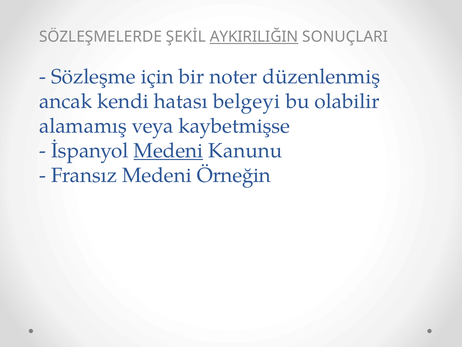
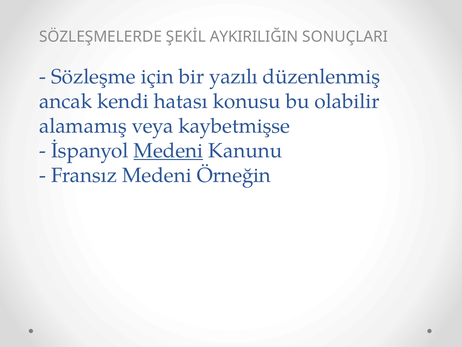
AYKIRILIĞIN underline: present -> none (254, 37)
noter: noter -> yazılı (234, 77)
belgeyi: belgeyi -> konusu (247, 101)
